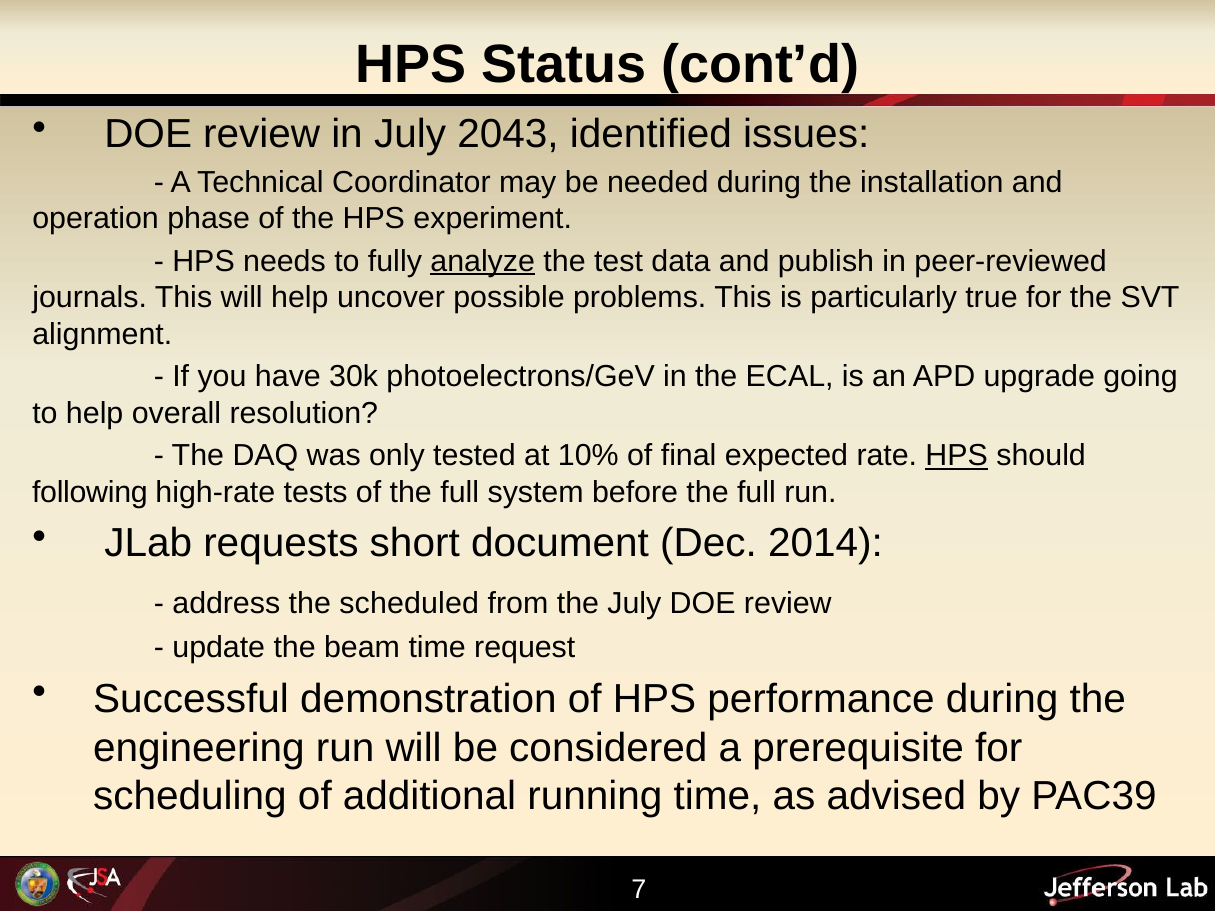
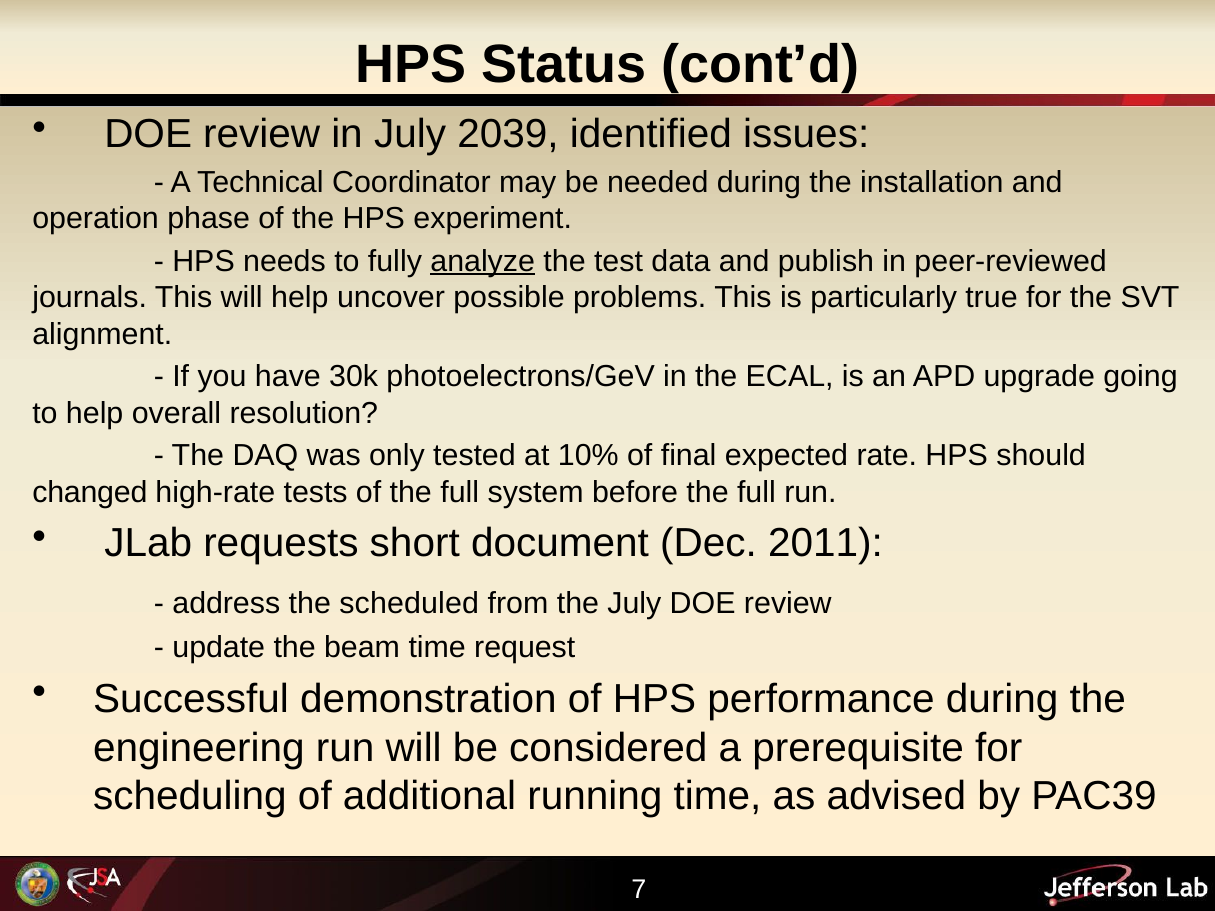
2043: 2043 -> 2039 (508, 134)
HPS underline: present -> none (957, 456)
following: following -> changed (90, 492)
2014: 2014 -> 2011 (825, 544)
